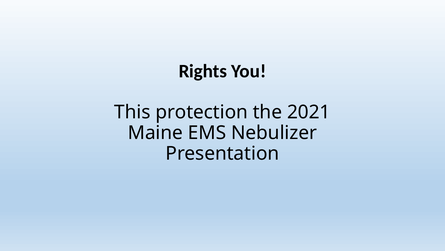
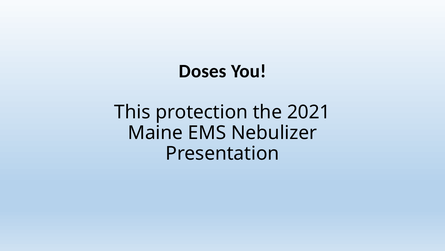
Rights: Rights -> Doses (203, 71)
